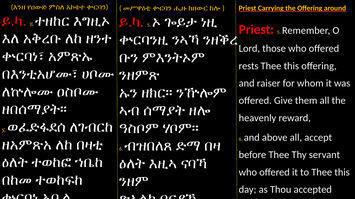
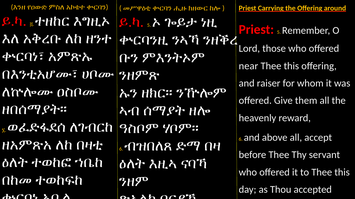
rests: rests -> near (248, 66)
